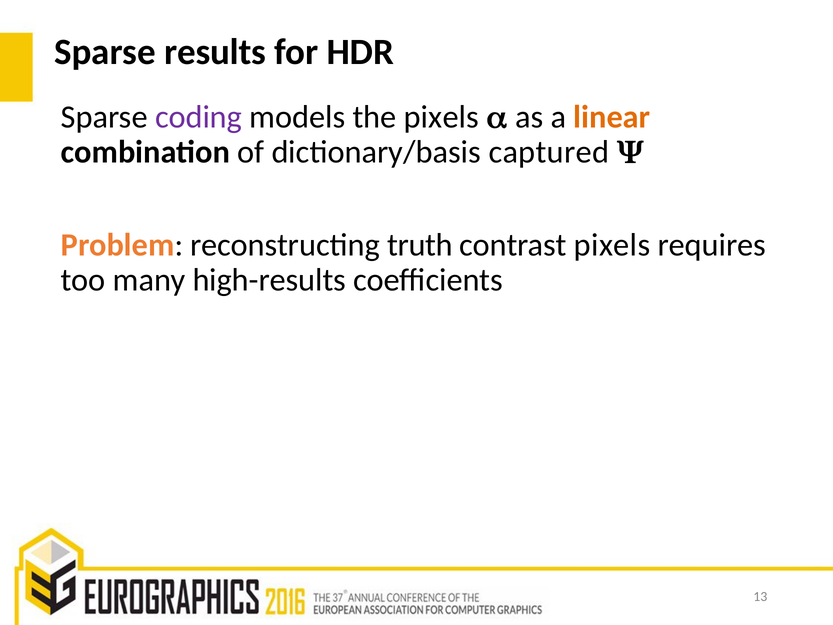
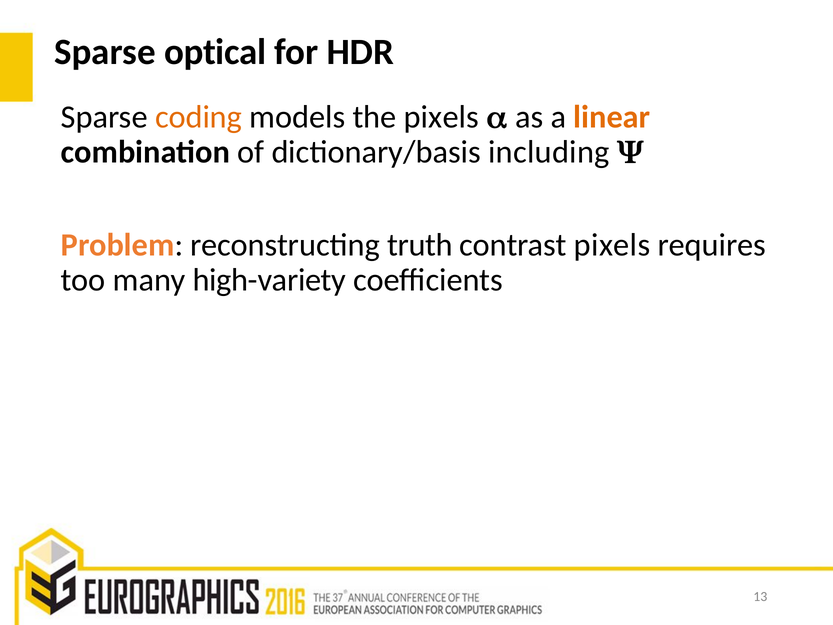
results: results -> optical (215, 52)
coding colour: purple -> orange (199, 117)
captured: captured -> including (549, 152)
high-results: high-results -> high-variety (269, 280)
